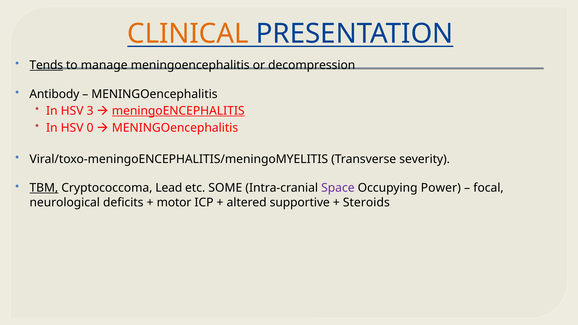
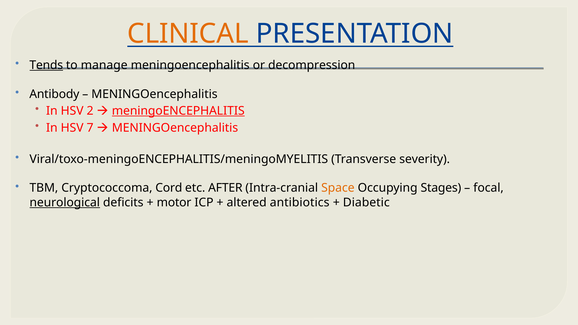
3: 3 -> 2 (90, 111)
0: 0 -> 7 (90, 128)
TBM underline: present -> none (44, 188)
Lead: Lead -> Cord (169, 188)
SOME: SOME -> AFTER (225, 188)
Space colour: purple -> orange (338, 188)
Power: Power -> Stages (441, 188)
neurological underline: none -> present (65, 202)
supportive: supportive -> antibiotics (300, 202)
Steroids: Steroids -> Diabetic (366, 202)
